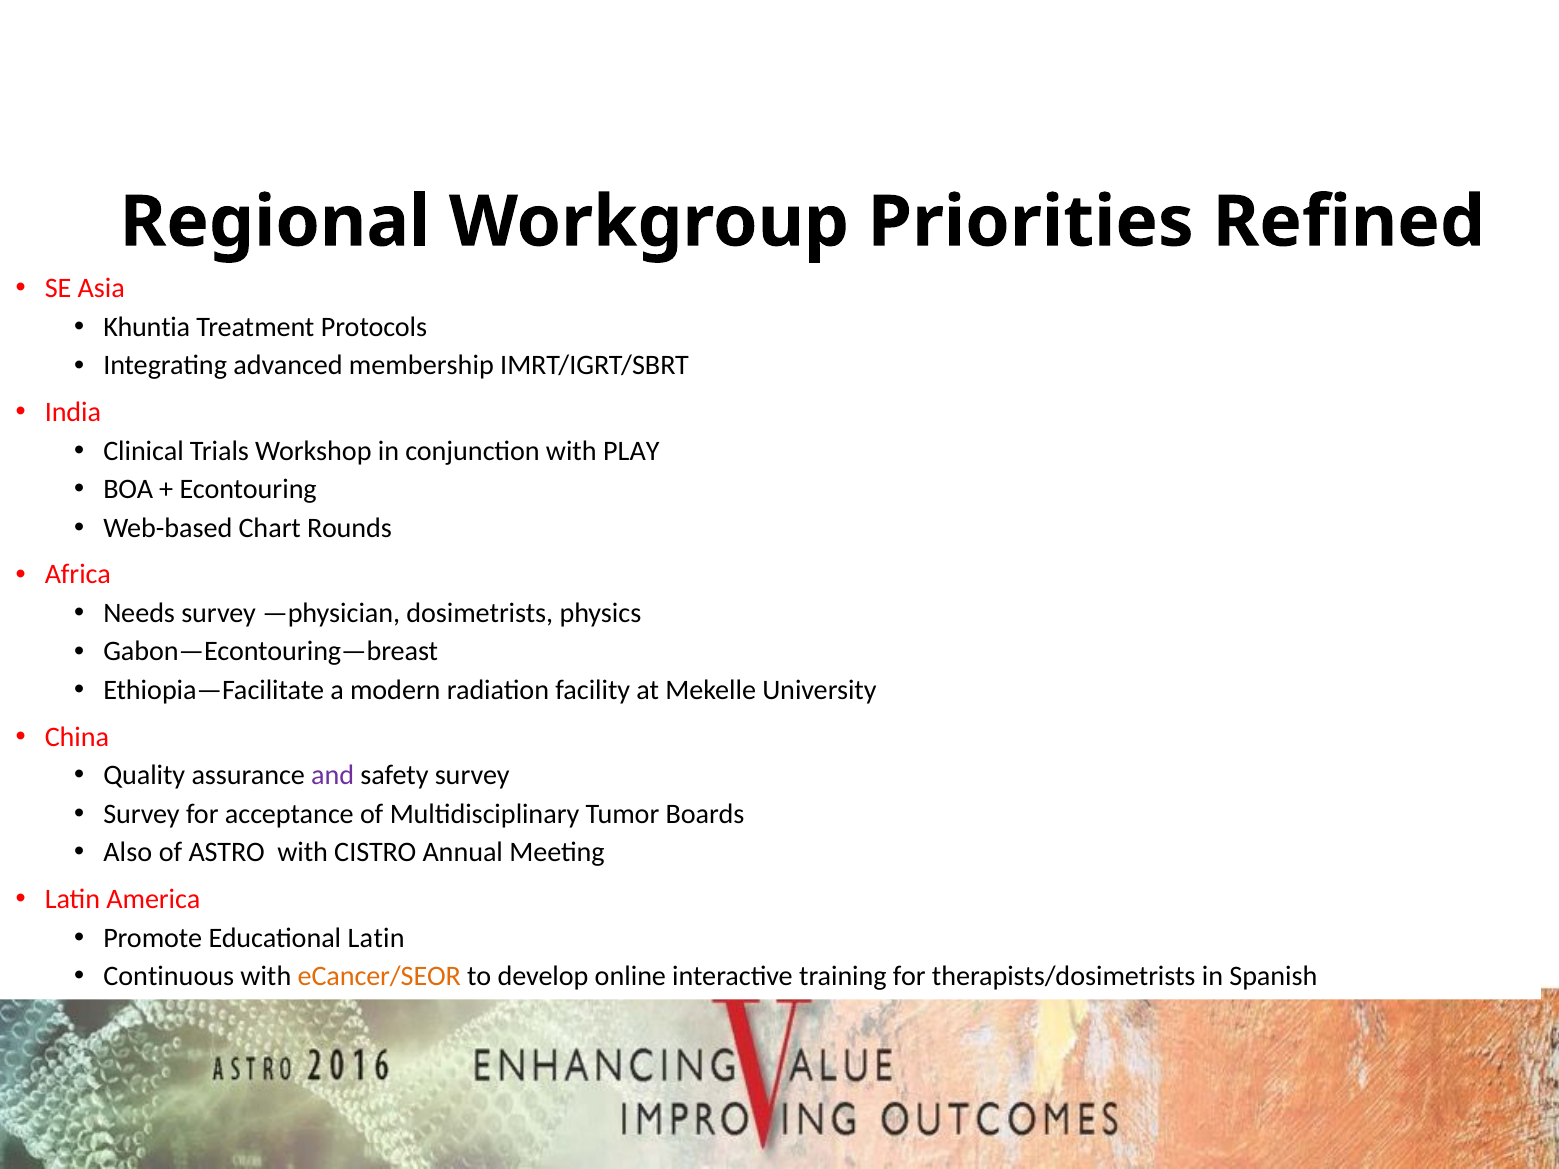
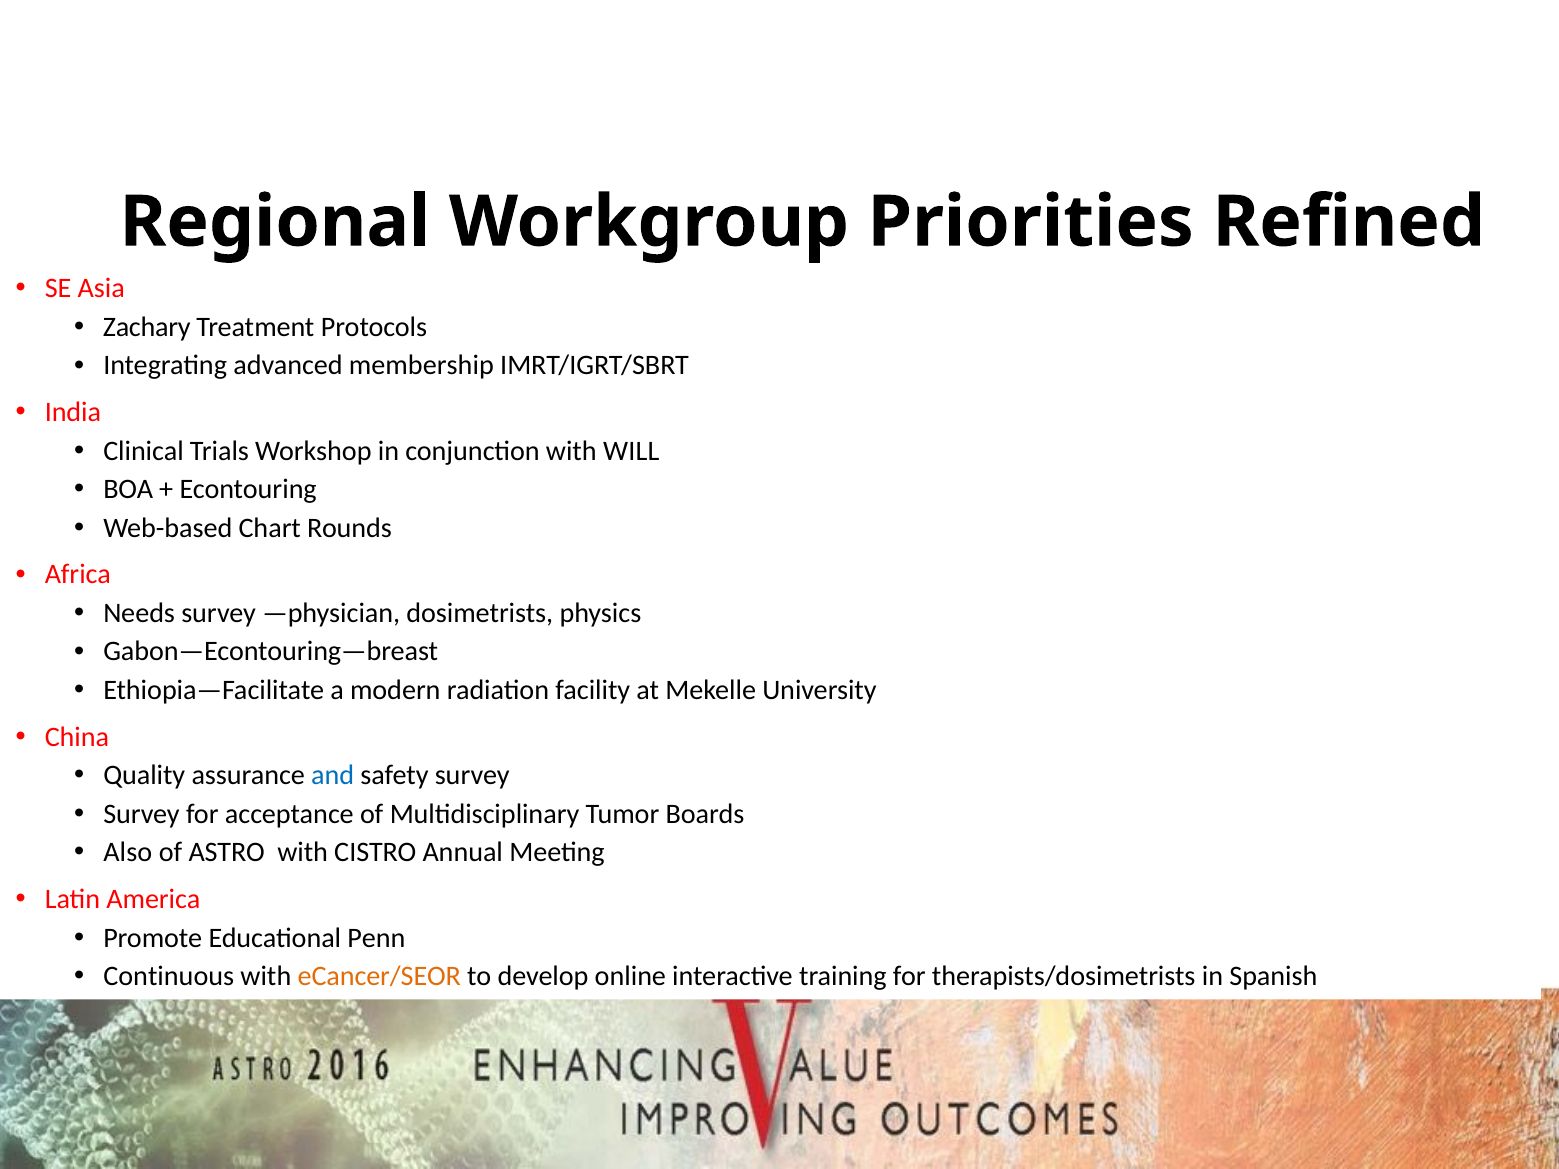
Khuntia: Khuntia -> Zachary (147, 327)
PLAY: PLAY -> WILL (631, 451)
and colour: purple -> blue (333, 776)
Educational Latin: Latin -> Penn (376, 938)
